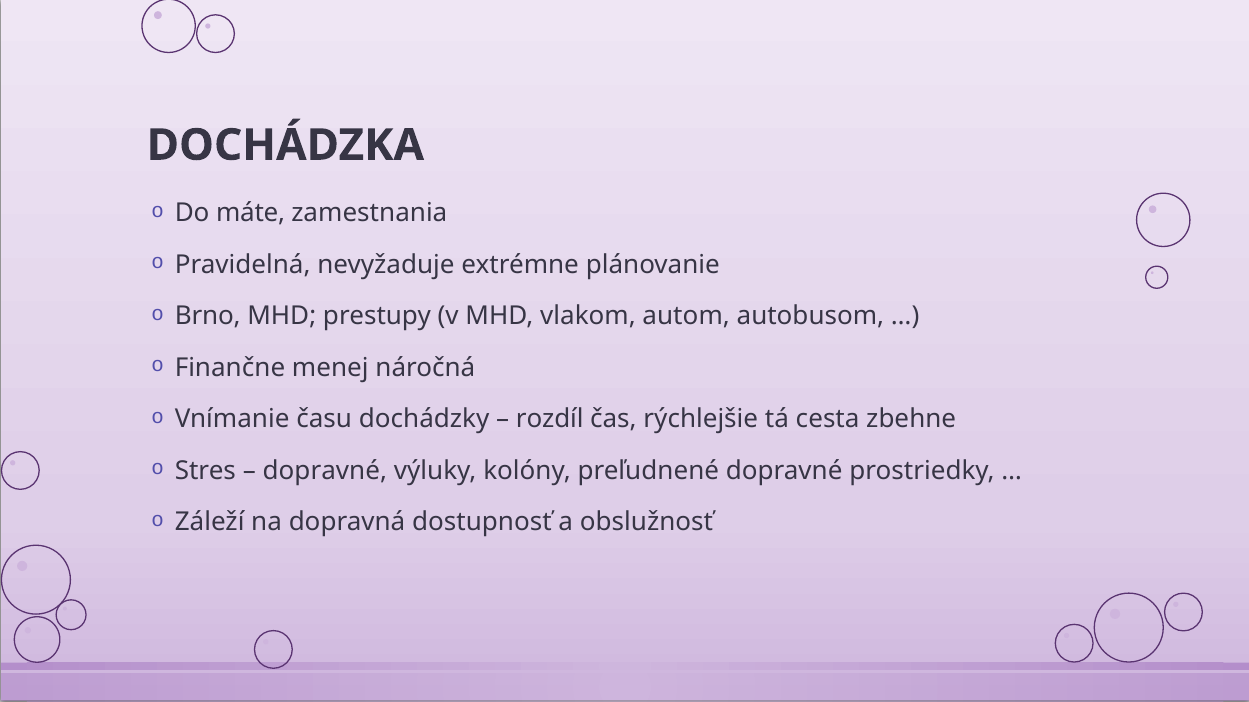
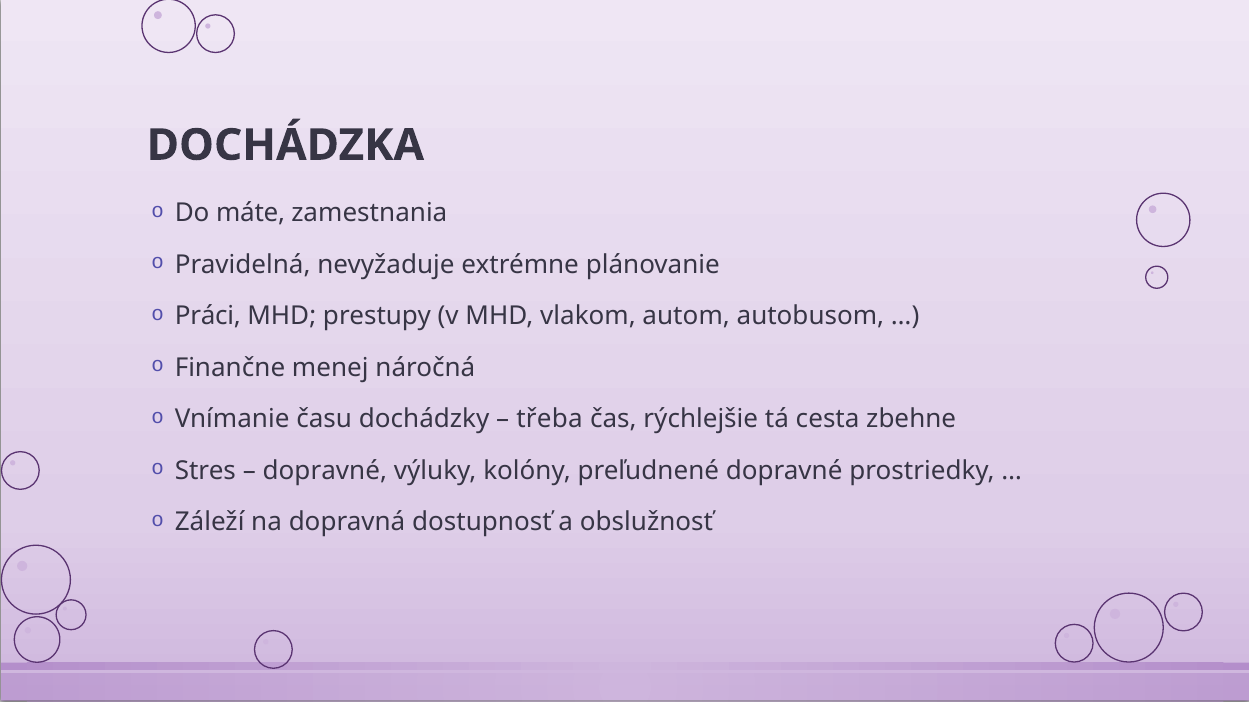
Brno: Brno -> Práci (208, 316)
rozdíl: rozdíl -> třeba (550, 420)
